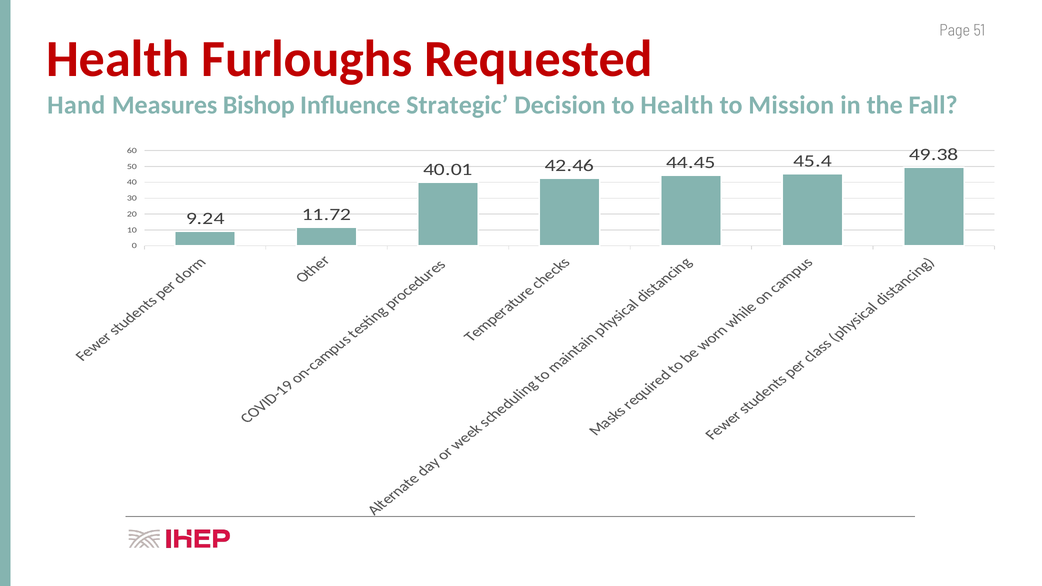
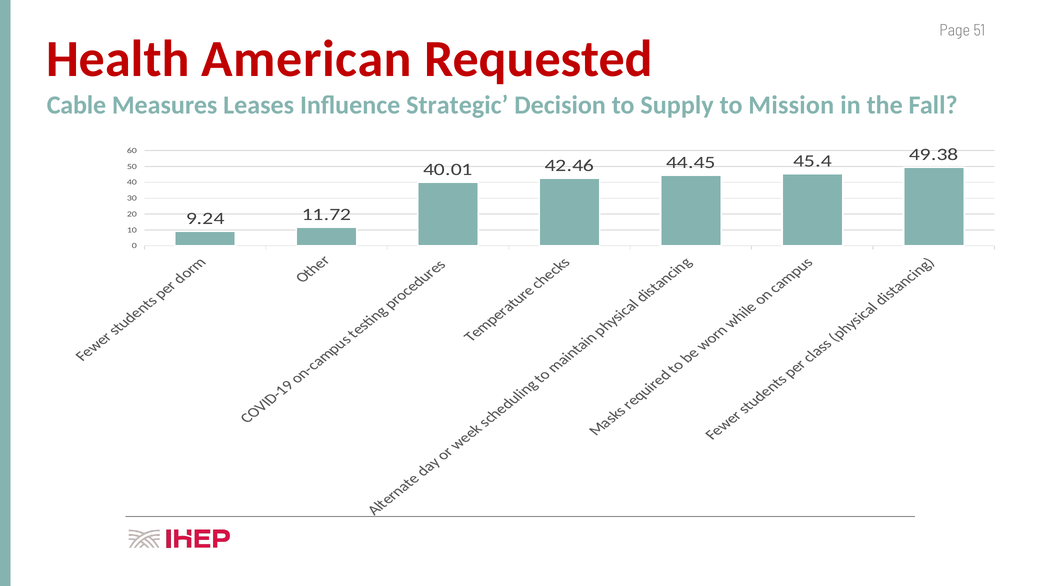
Furloughs: Furloughs -> American (307, 59)
Hand: Hand -> Cable (76, 105)
Bishop: Bishop -> Leases (259, 105)
to Health: Health -> Supply (677, 105)
